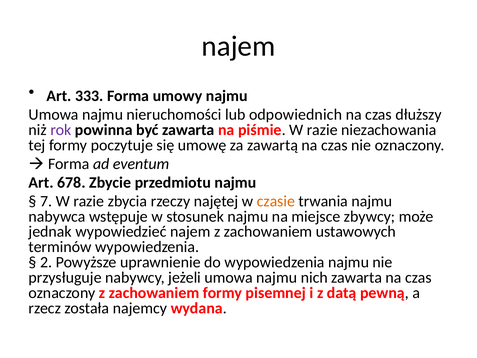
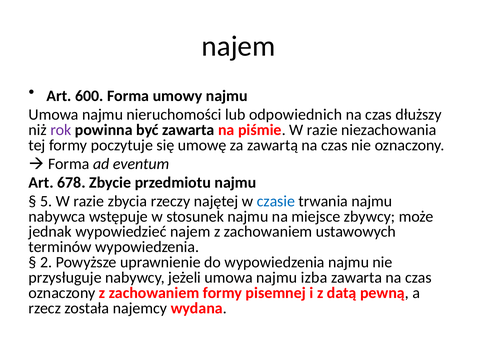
333: 333 -> 600 (89, 96)
7: 7 -> 5 (46, 201)
czasie colour: orange -> blue (276, 201)
nich: nich -> izba (314, 277)
